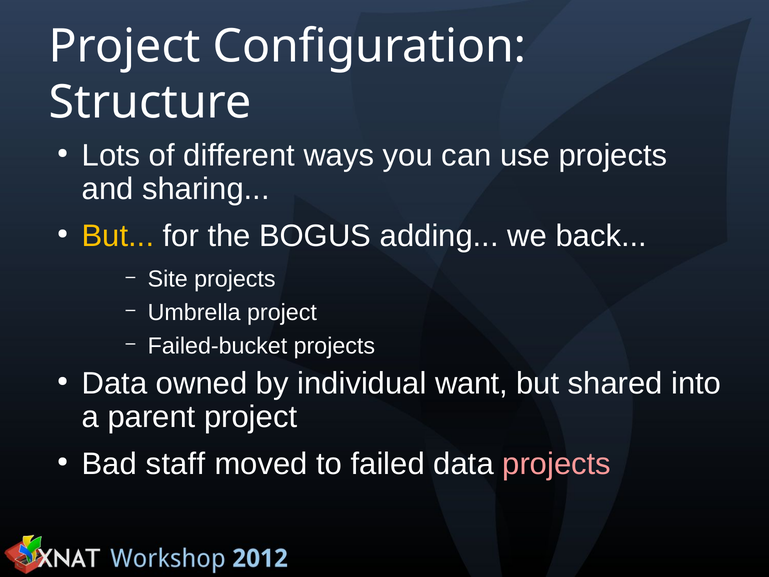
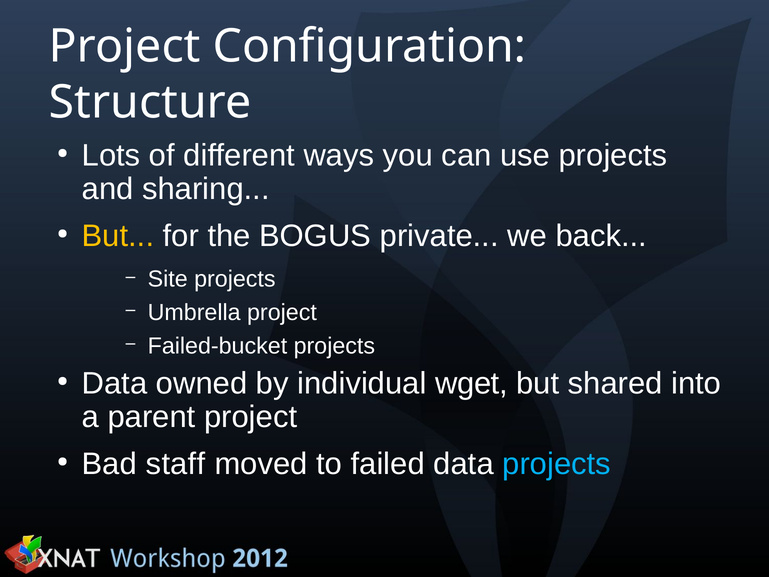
adding: adding -> private (439, 236)
want: want -> wget (471, 383)
projects colour: pink -> light blue (557, 464)
